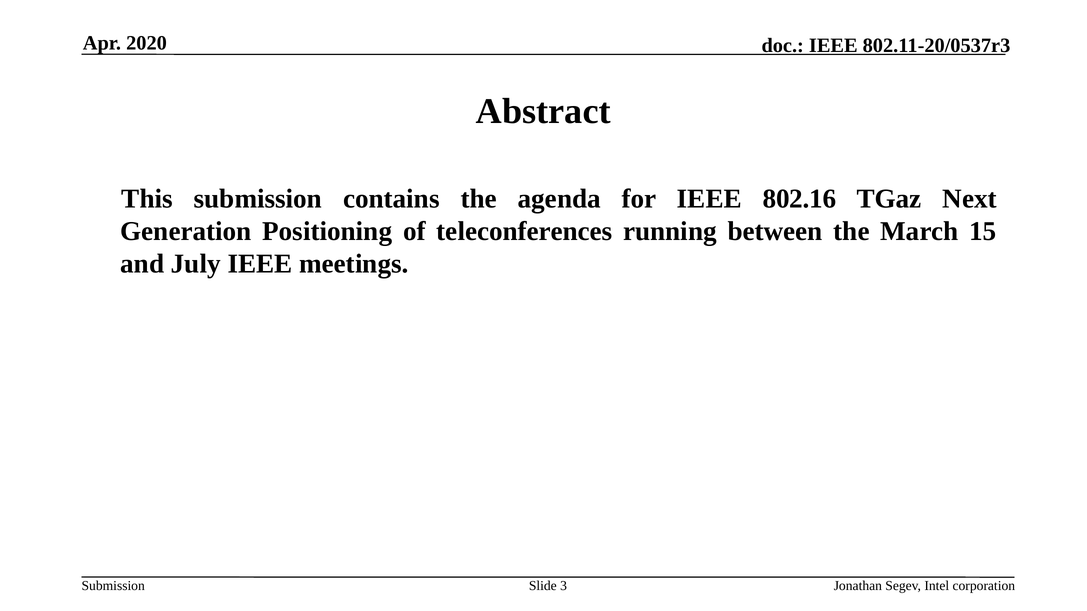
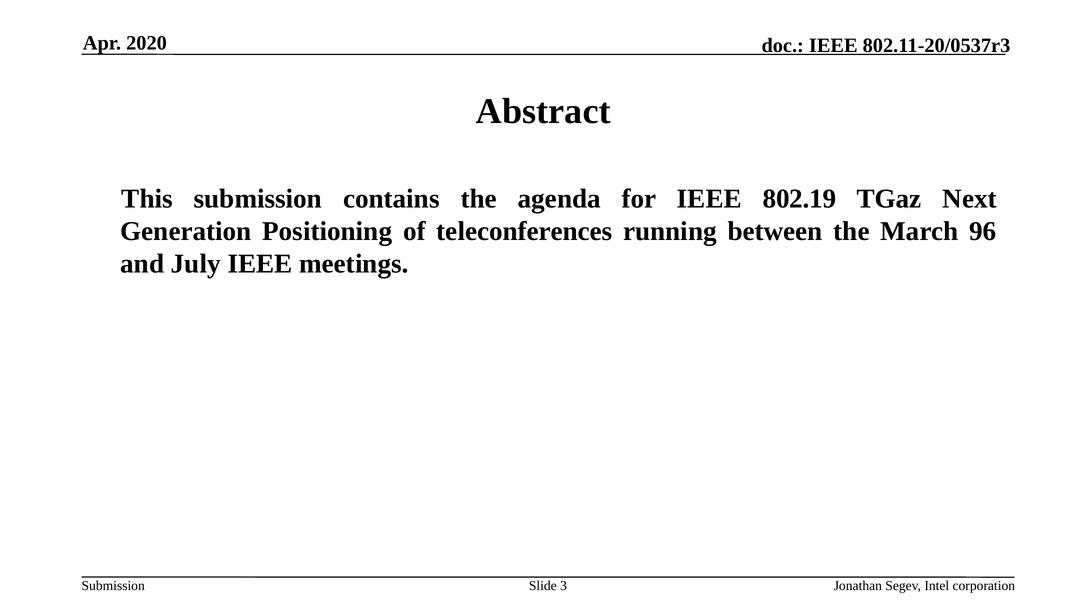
802.16: 802.16 -> 802.19 (800, 199)
15: 15 -> 96 (983, 232)
